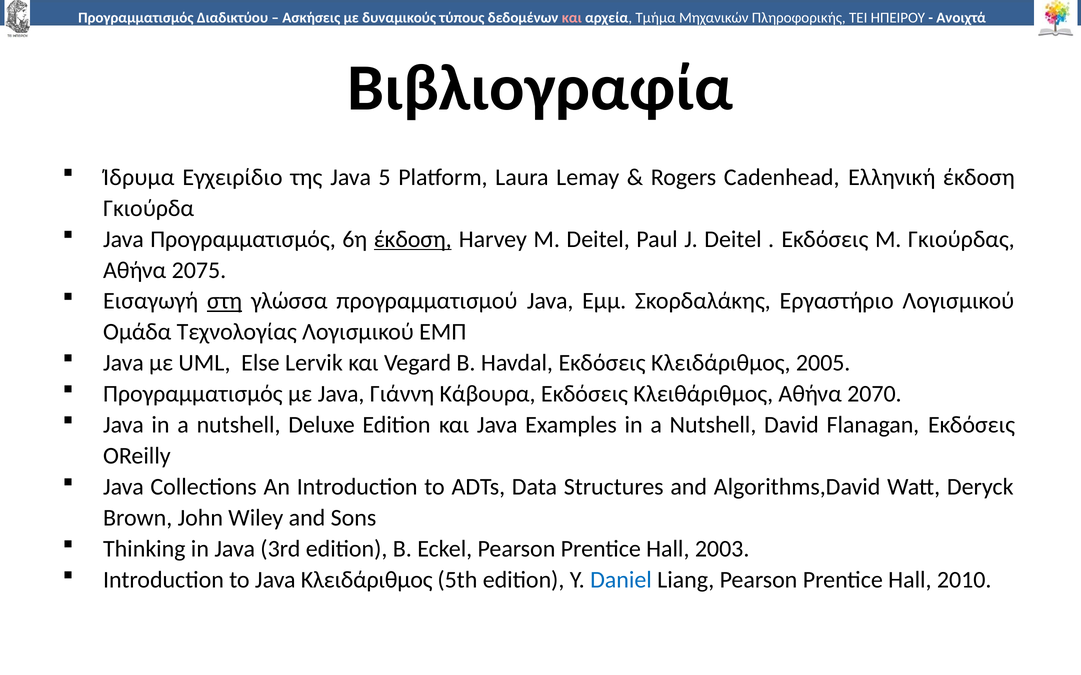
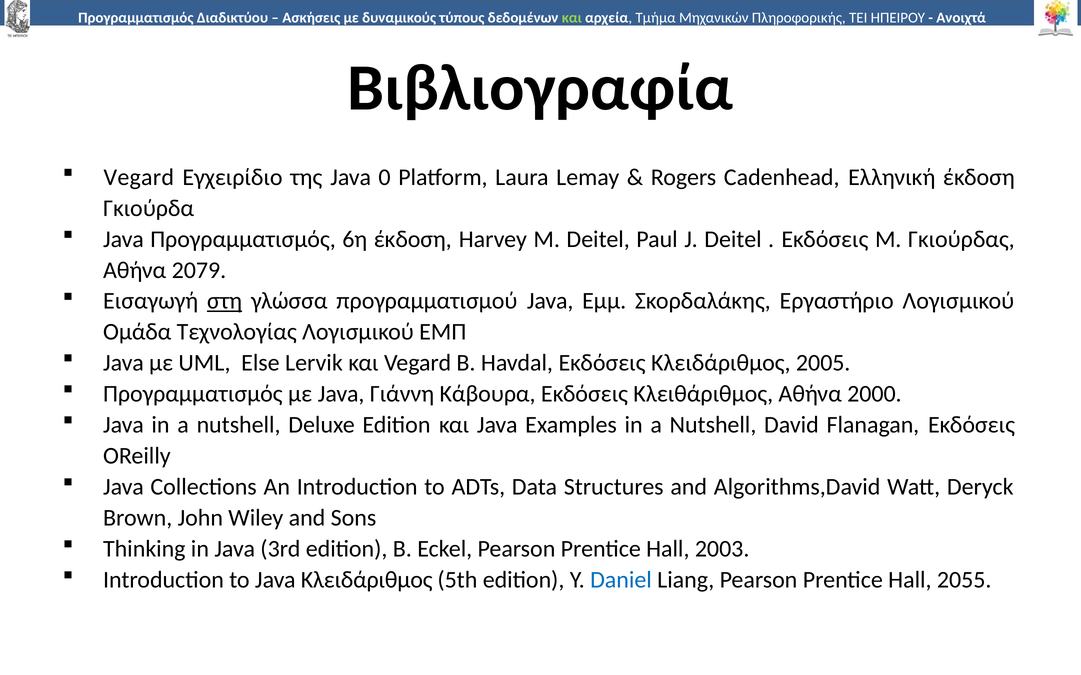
και colour: pink -> light green (572, 18)
Ίδρυμα: Ίδρυμα -> Vegard (139, 177)
5: 5 -> 0 (385, 177)
έκδοση underline: present -> none (413, 239)
2075: 2075 -> 2079 (199, 270)
2070: 2070 -> 2000 (874, 394)
2010: 2010 -> 2055 (964, 580)
